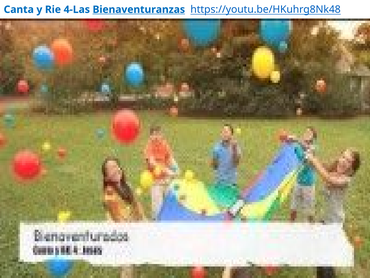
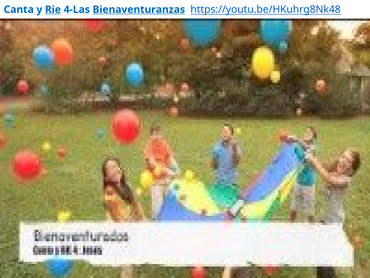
Rie underline: none -> present (53, 10)
